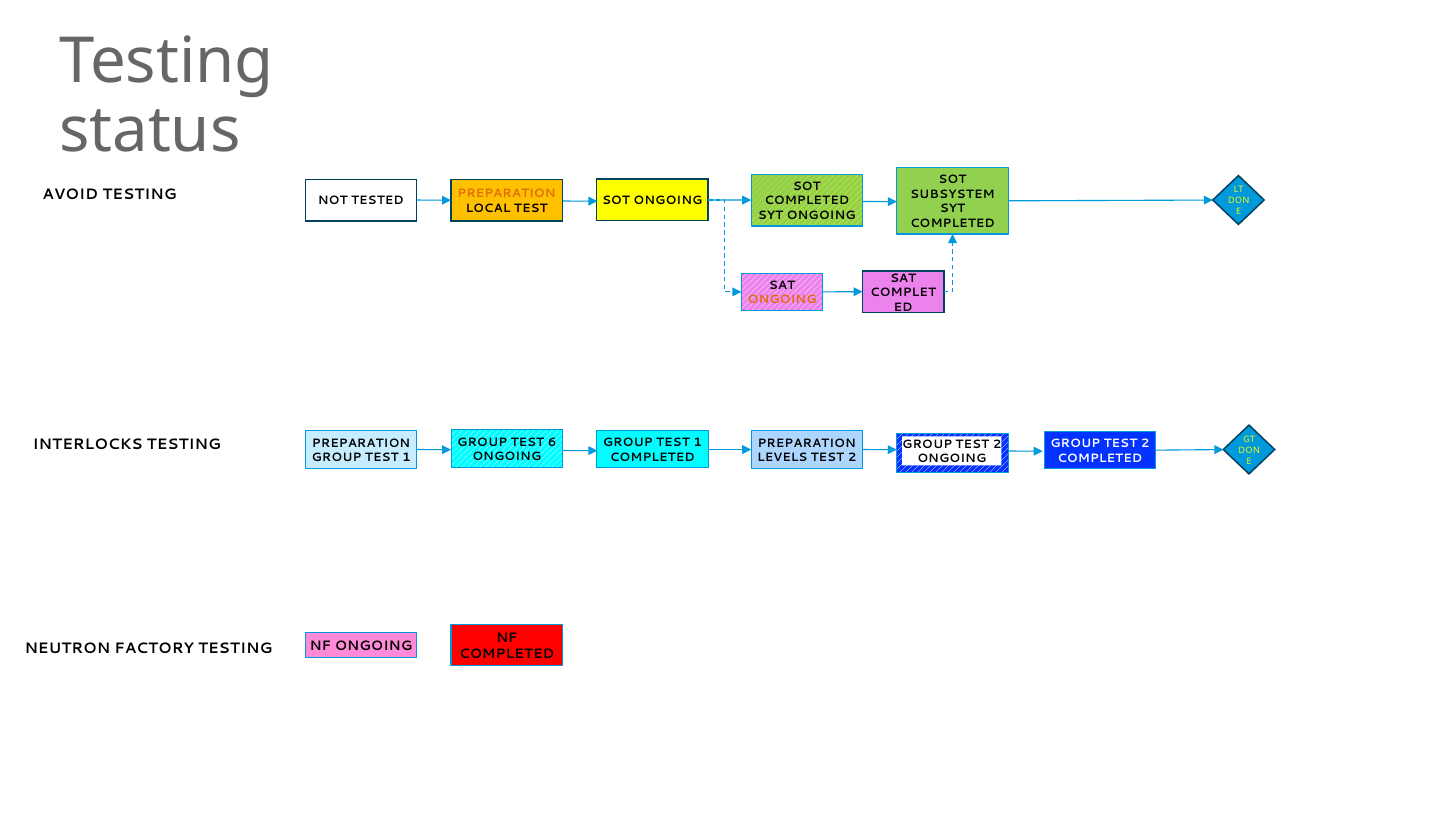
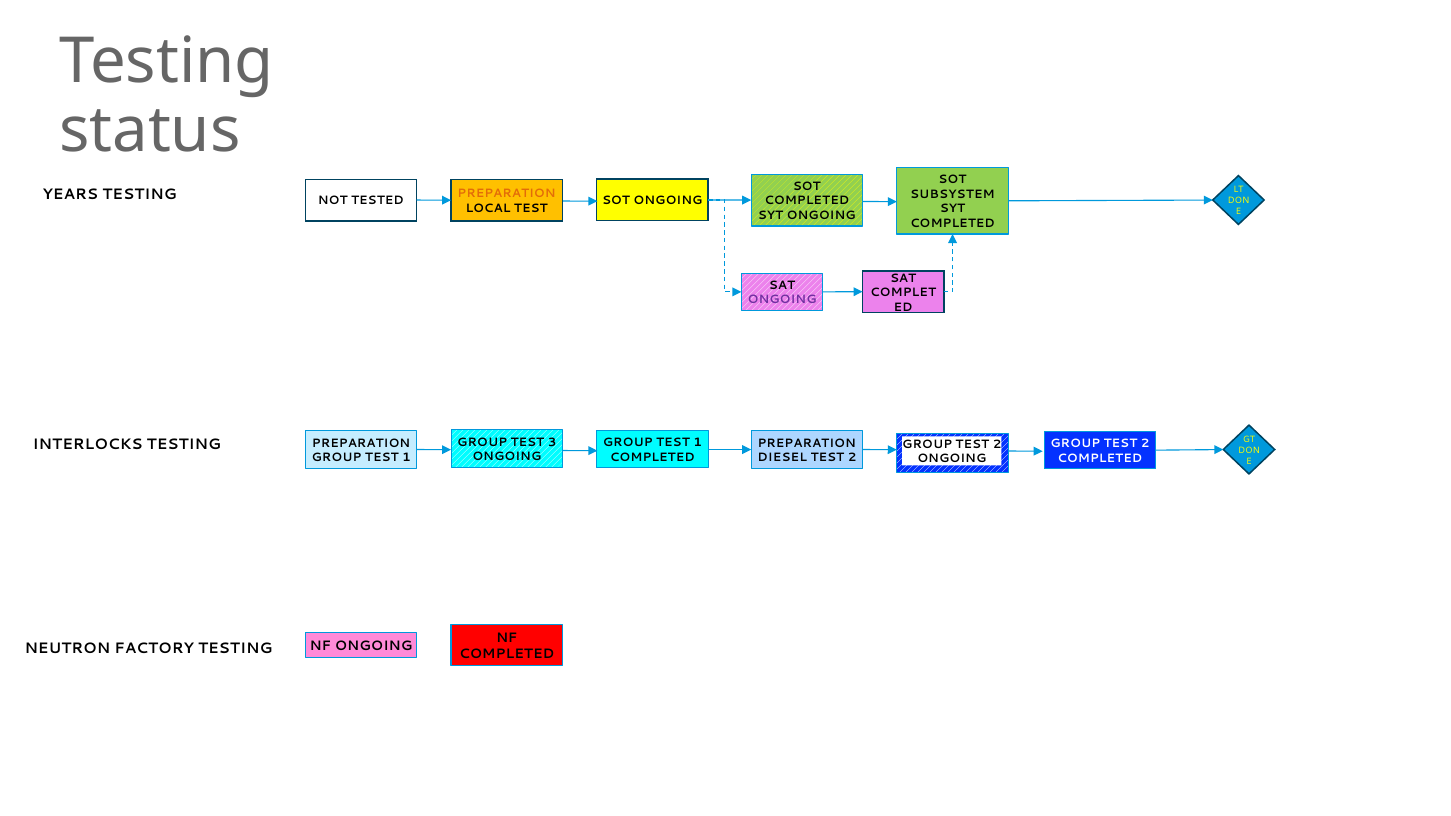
AVOID: AVOID -> YEARS (70, 195)
ONGOING colour: orange -> purple (782, 300)
6: 6 -> 3 (552, 442)
LEVELS: LEVELS -> DIESEL (782, 458)
